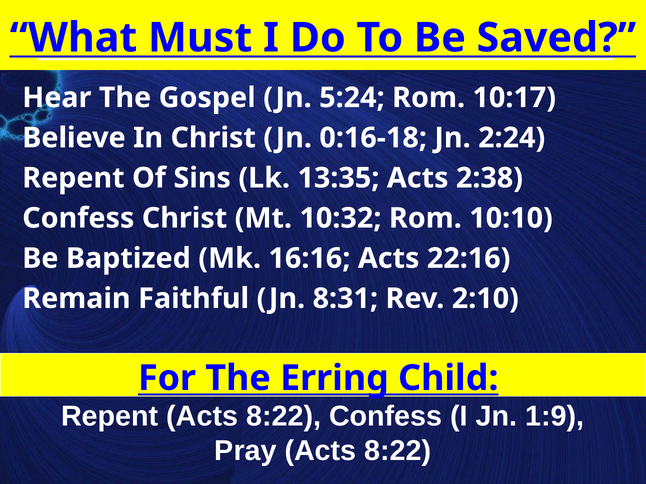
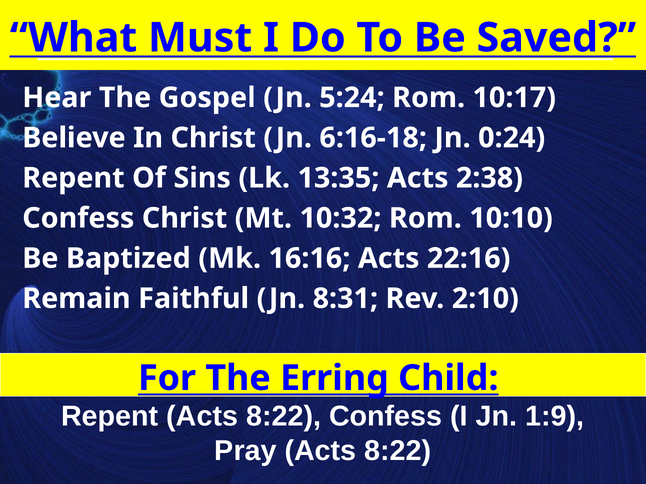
0:16-18: 0:16-18 -> 6:16-18 (373, 138)
2:24: 2:24 -> 0:24 (512, 138)
